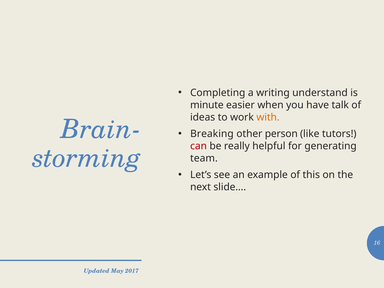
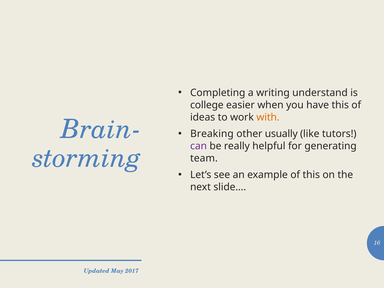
minute: minute -> college (207, 105)
have talk: talk -> this (340, 105)
person: person -> usually (281, 134)
can colour: red -> purple (199, 146)
